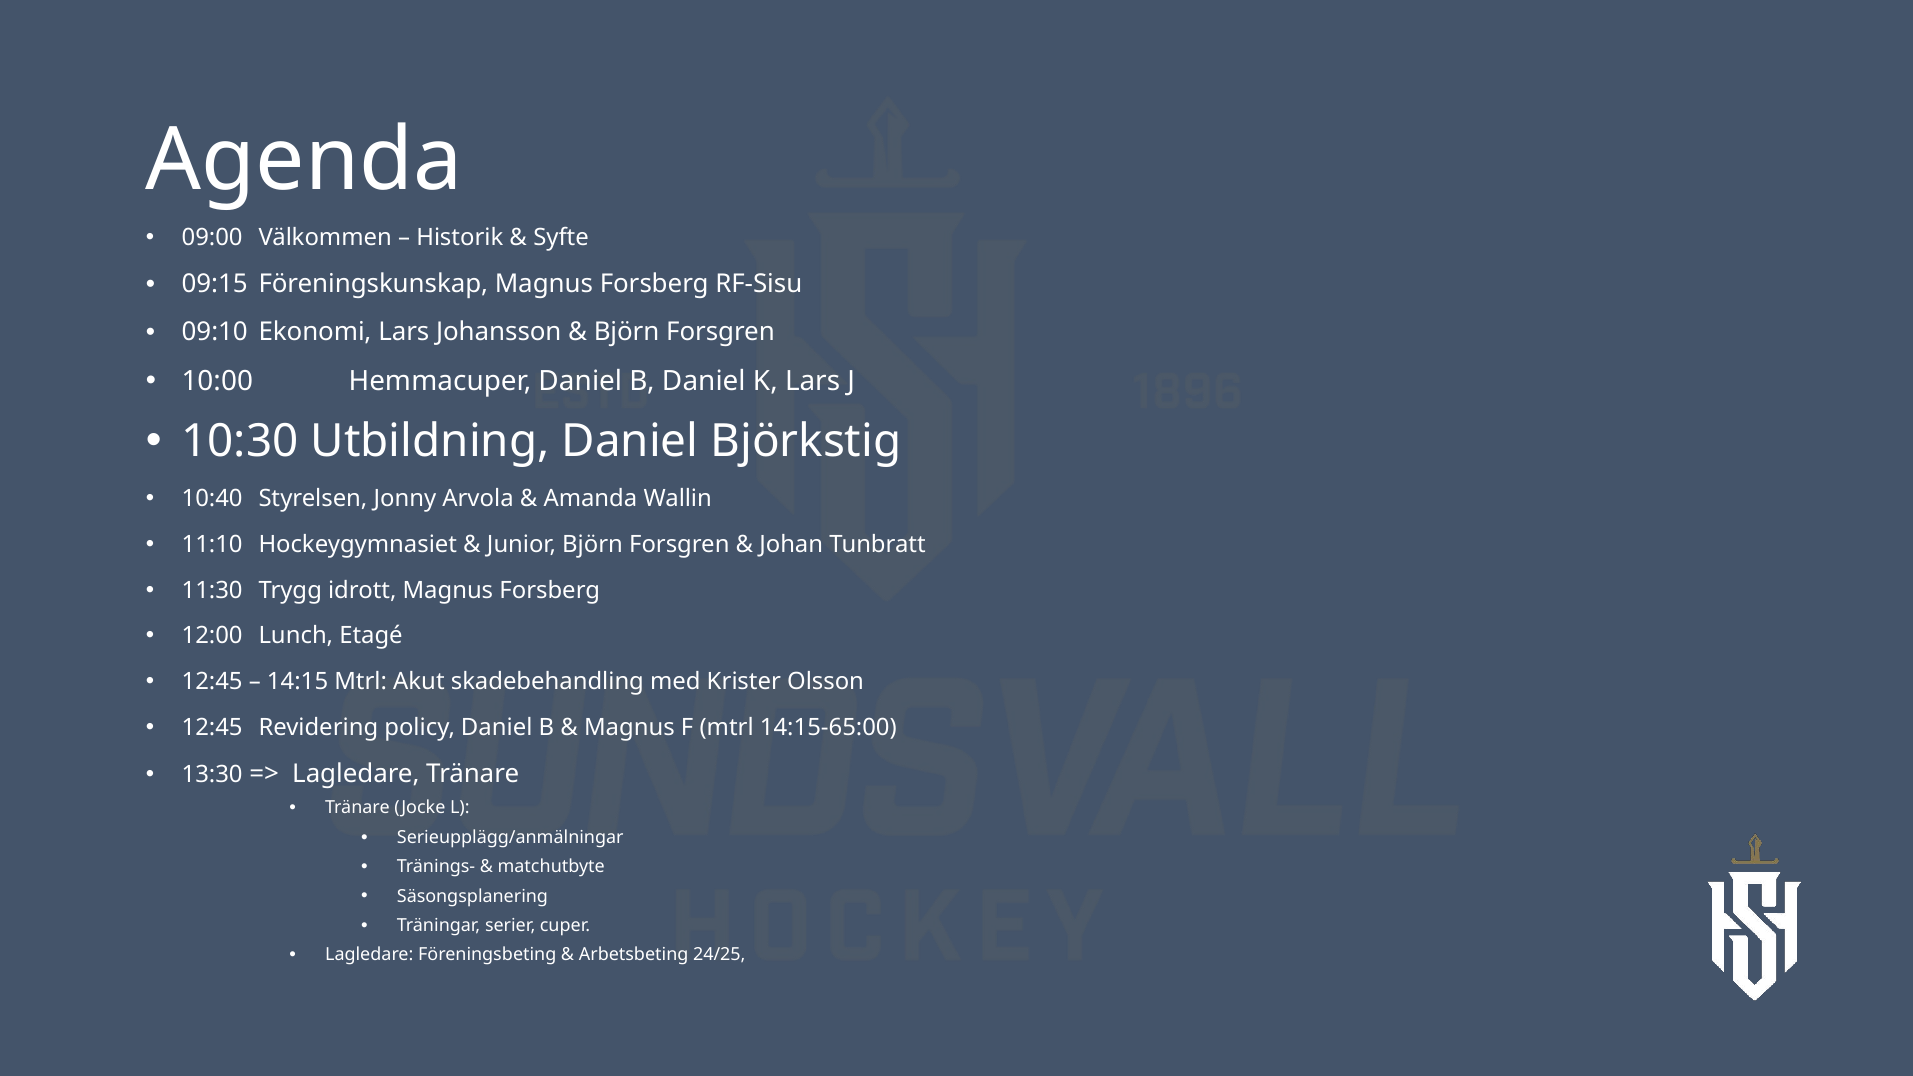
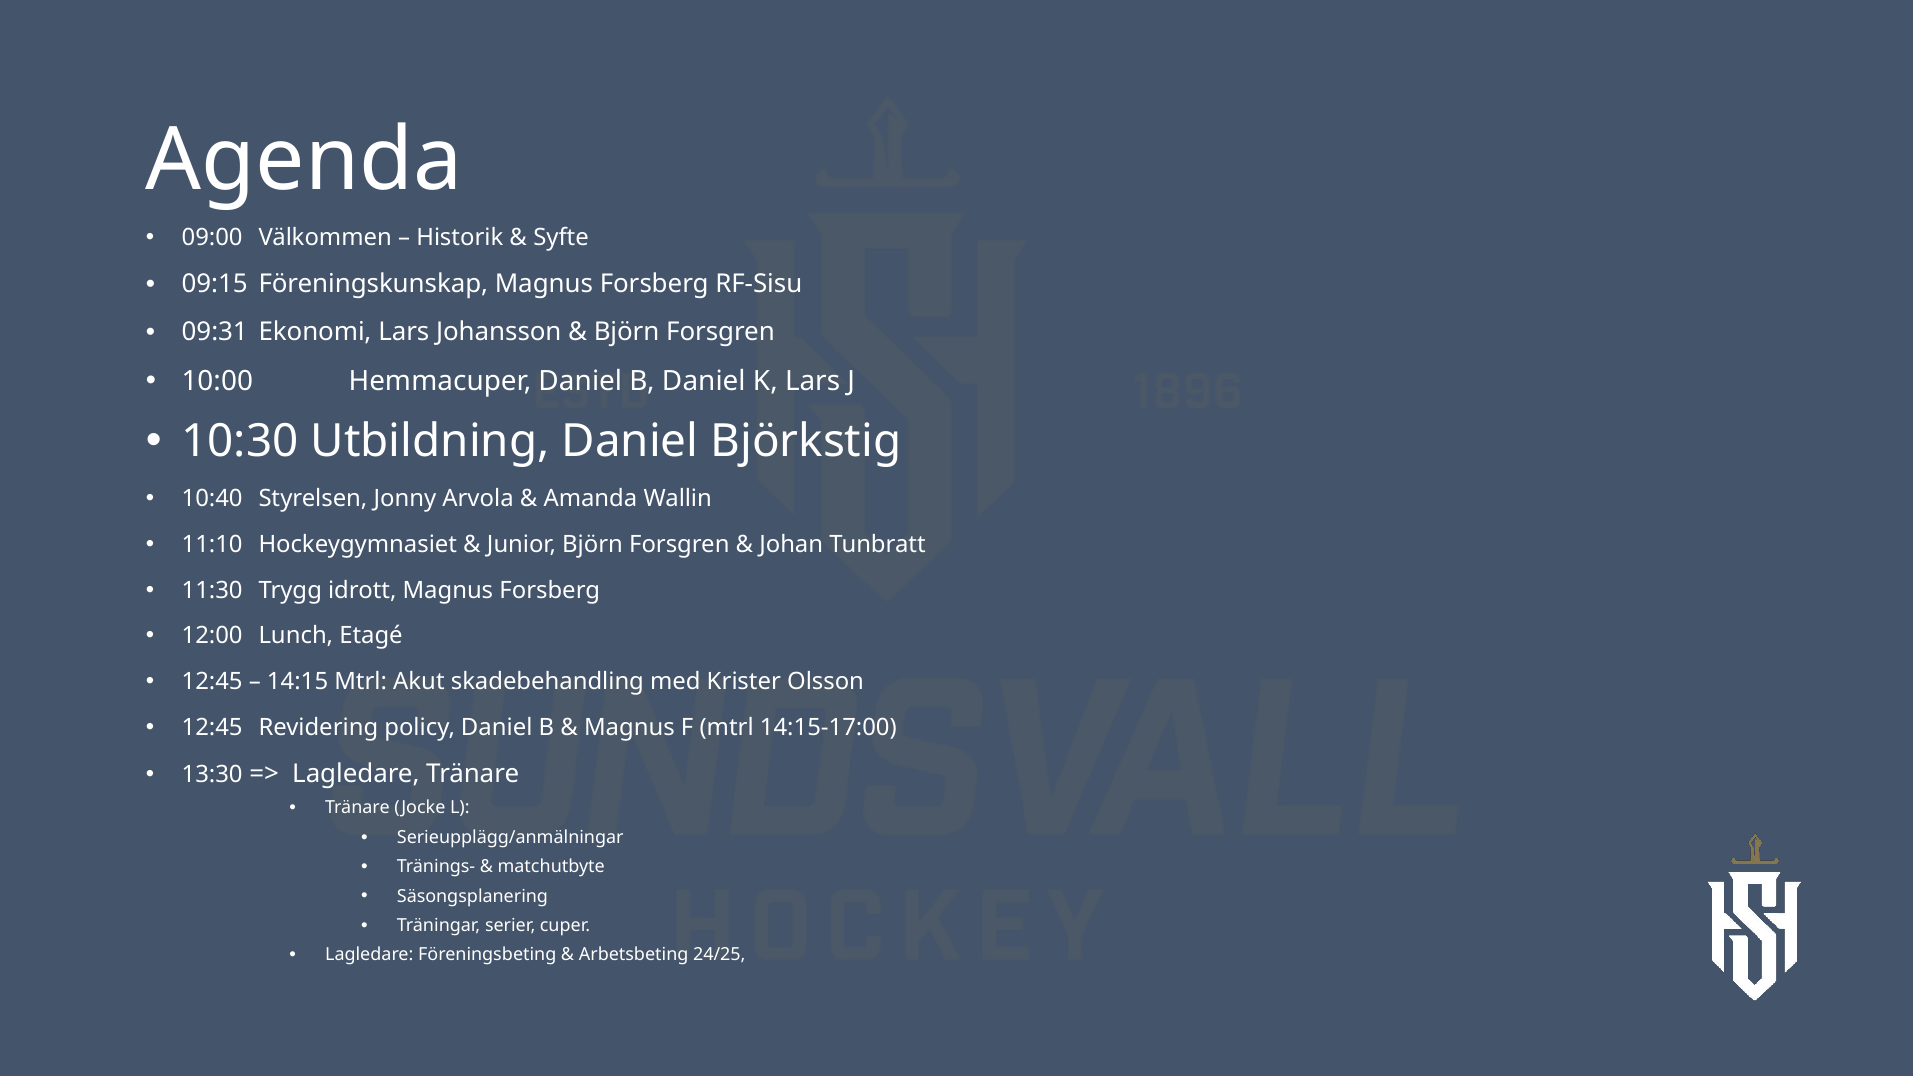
09:10: 09:10 -> 09:31 (215, 332)
14:15-65:00: 14:15-65:00 -> 14:15-17:00 (828, 728)
